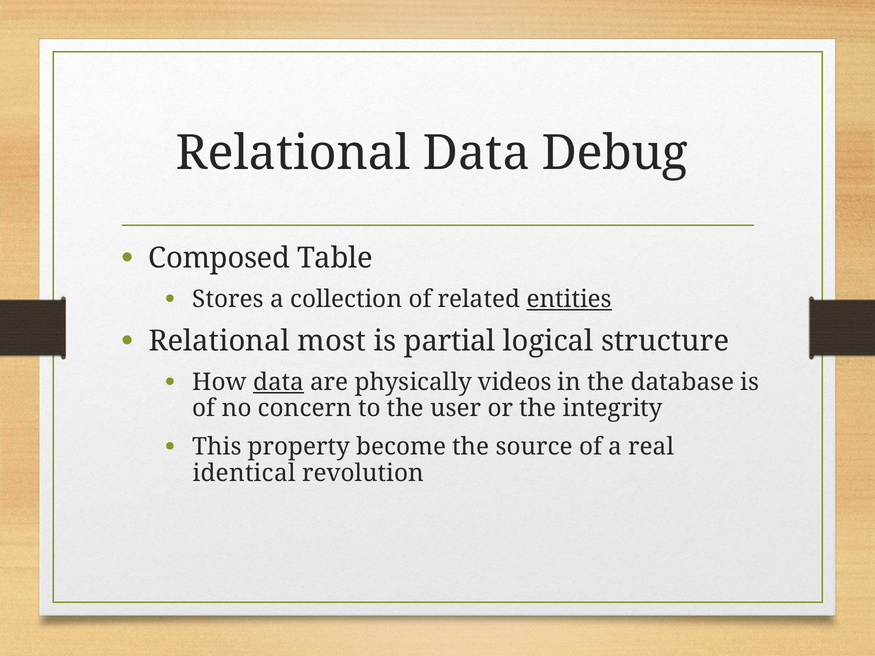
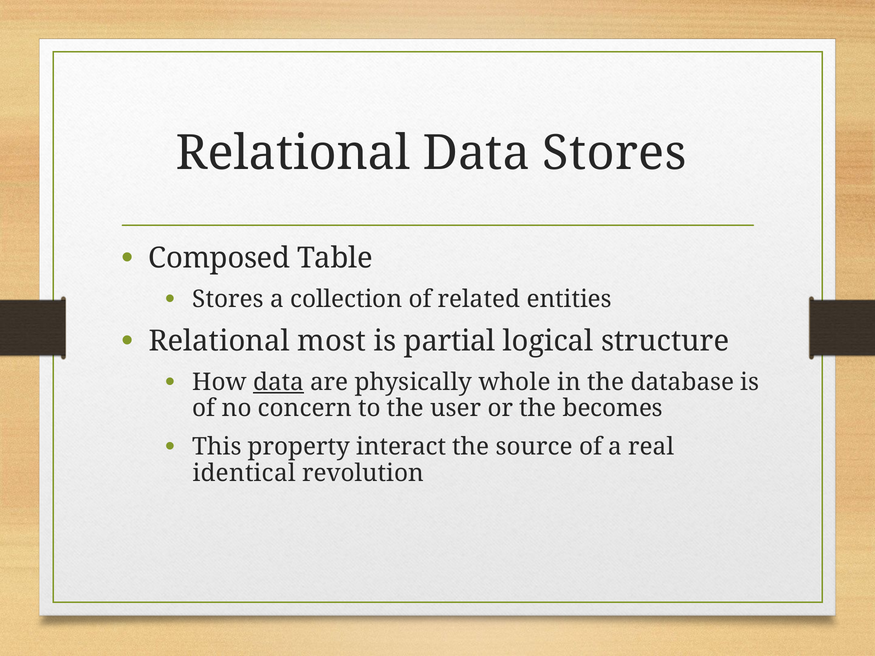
Data Debug: Debug -> Stores (615, 153)
entities underline: present -> none (569, 299)
videos: videos -> whole (515, 382)
integrity: integrity -> becomes (613, 409)
become: become -> interact (401, 447)
